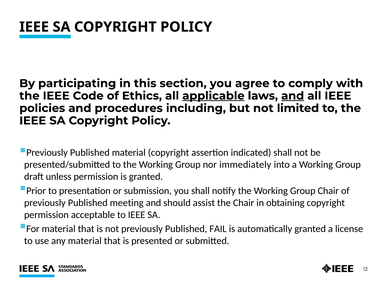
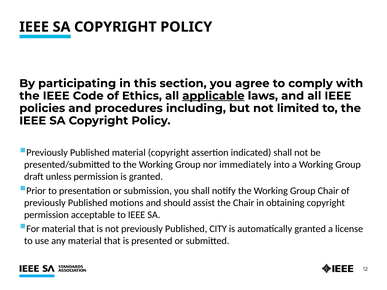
and underline: present -> none (293, 96)
meeting: meeting -> motions (127, 203)
FAIL: FAIL -> CITY (218, 229)
